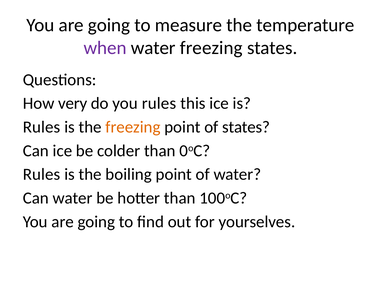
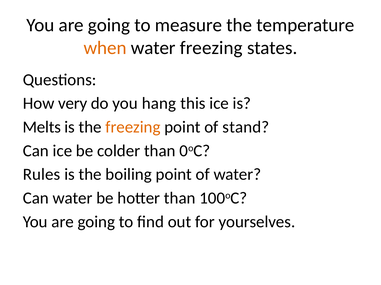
when colour: purple -> orange (105, 48)
you rules: rules -> hang (159, 104)
Rules: Rules -> Melts (42, 127)
of states: states -> stand (246, 127)
